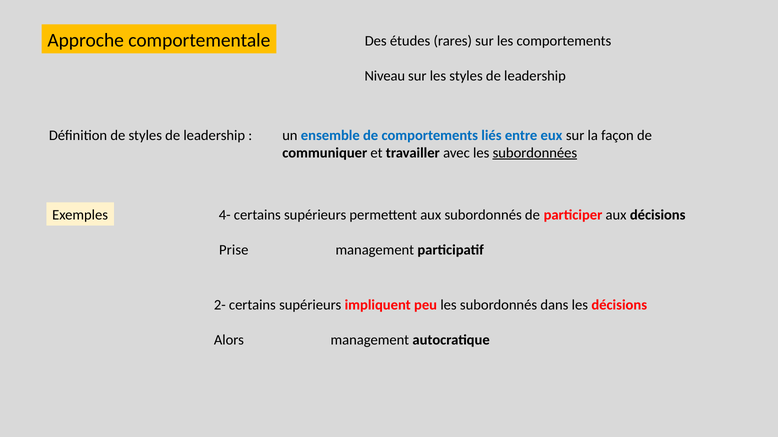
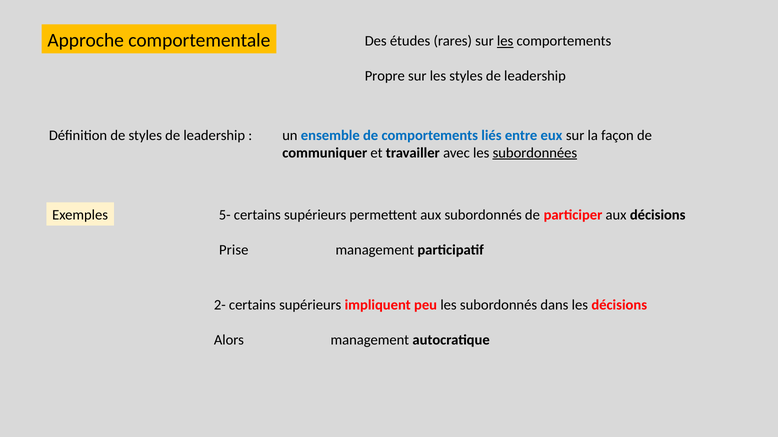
les underline: none -> present (505, 41)
Niveau: Niveau -> Propre (385, 76)
4-: 4- -> 5- (225, 215)
